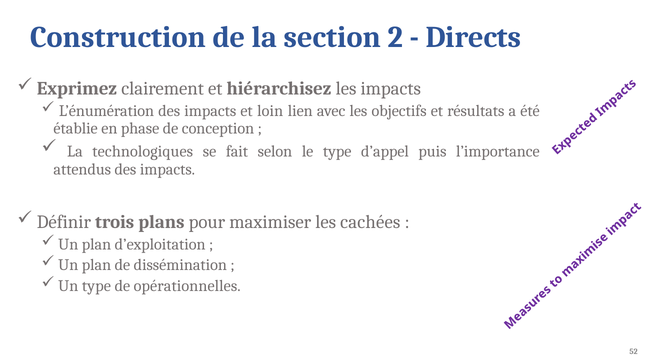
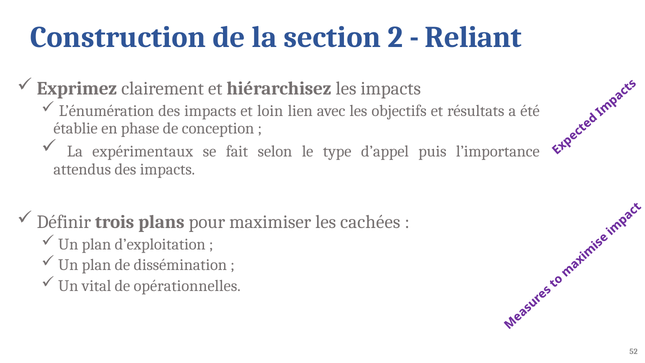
Directs: Directs -> Reliant (473, 37)
technologiques: technologiques -> expérimentaux (143, 151)
Un type: type -> vital (97, 286)
